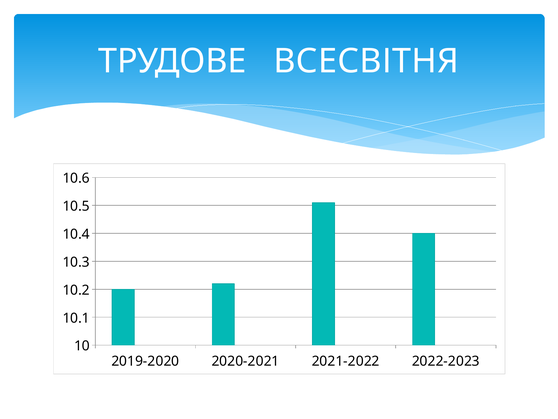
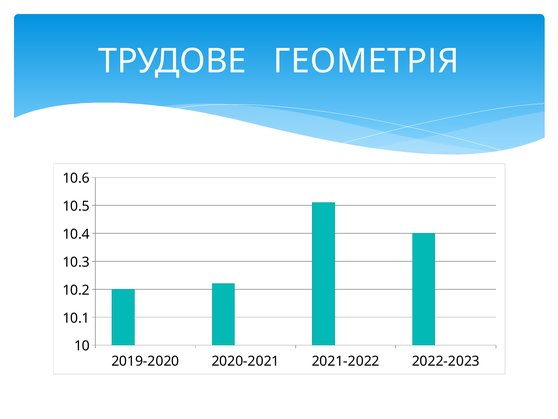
ВСЕСВІТНЯ: ВСЕСВІТНЯ -> ГЕОМЕТРІЯ (366, 61)
